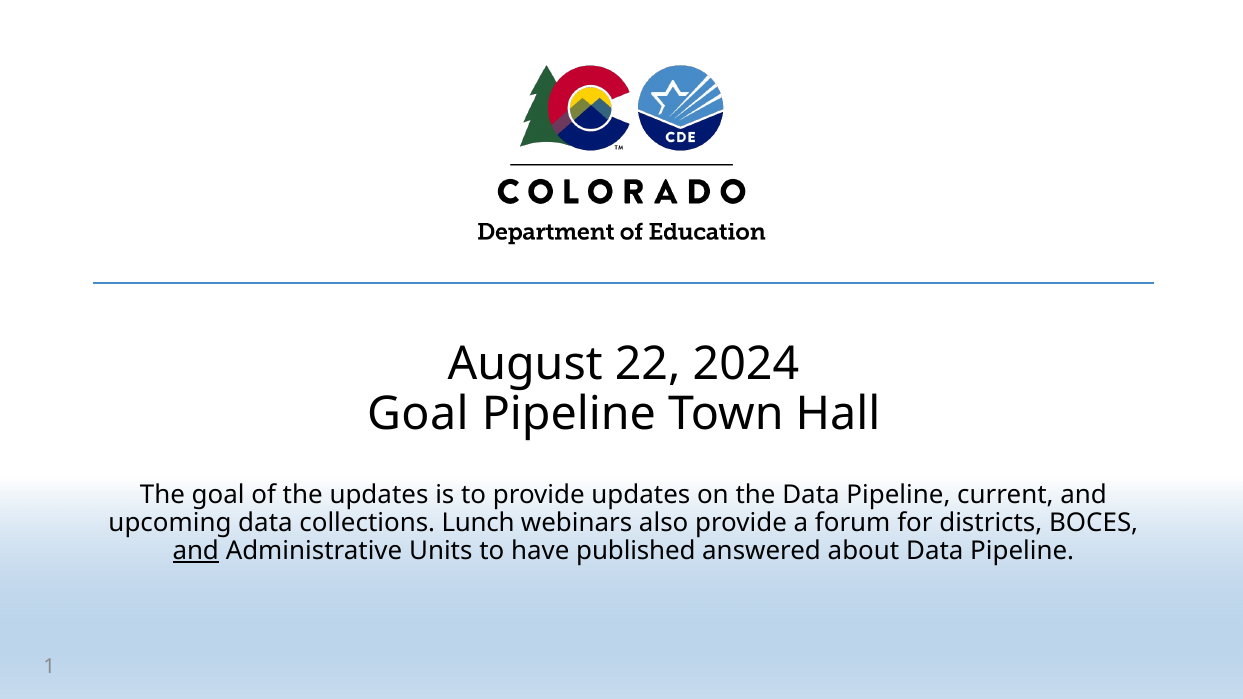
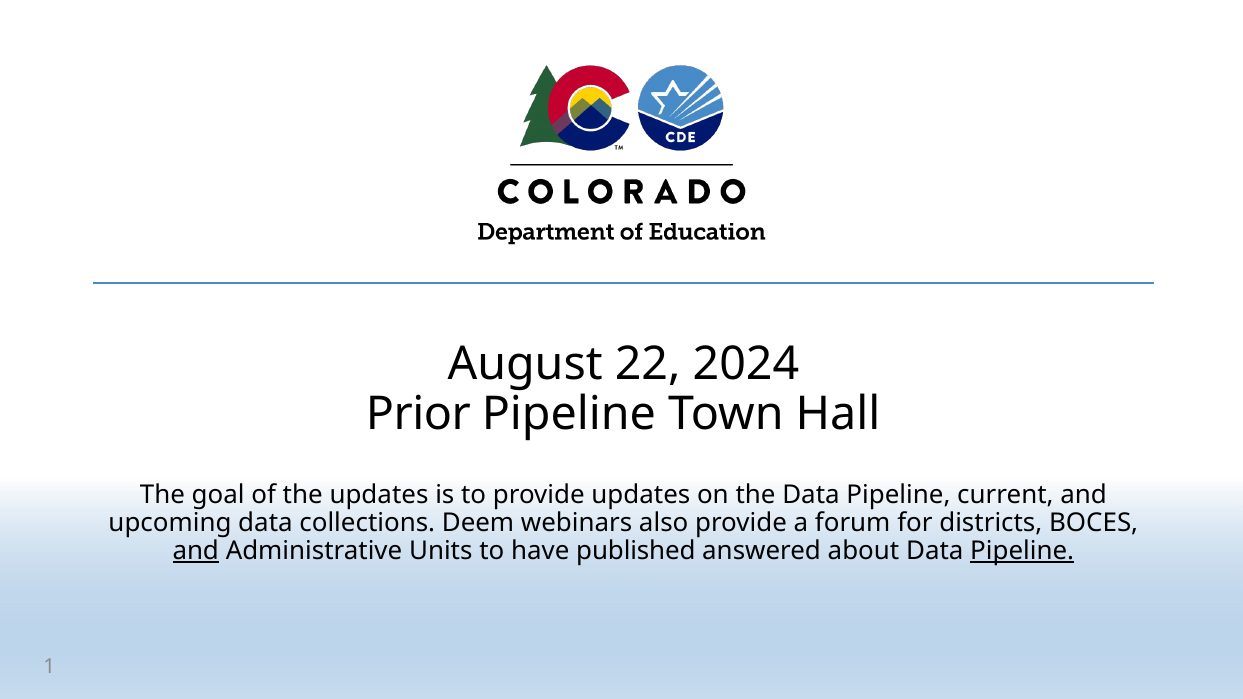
Goal: Goal -> Prior (418, 414)
Lunch: Lunch -> Deem (478, 523)
Pipeline underline: none -> present (1022, 551)
